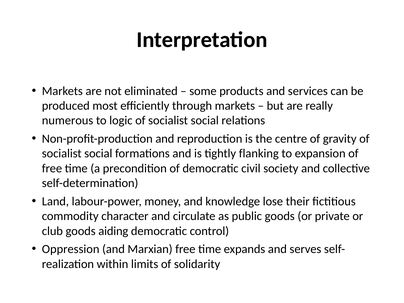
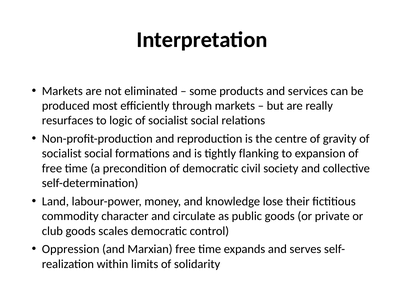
numerous: numerous -> resurfaces (68, 121)
aiding: aiding -> scales (113, 231)
